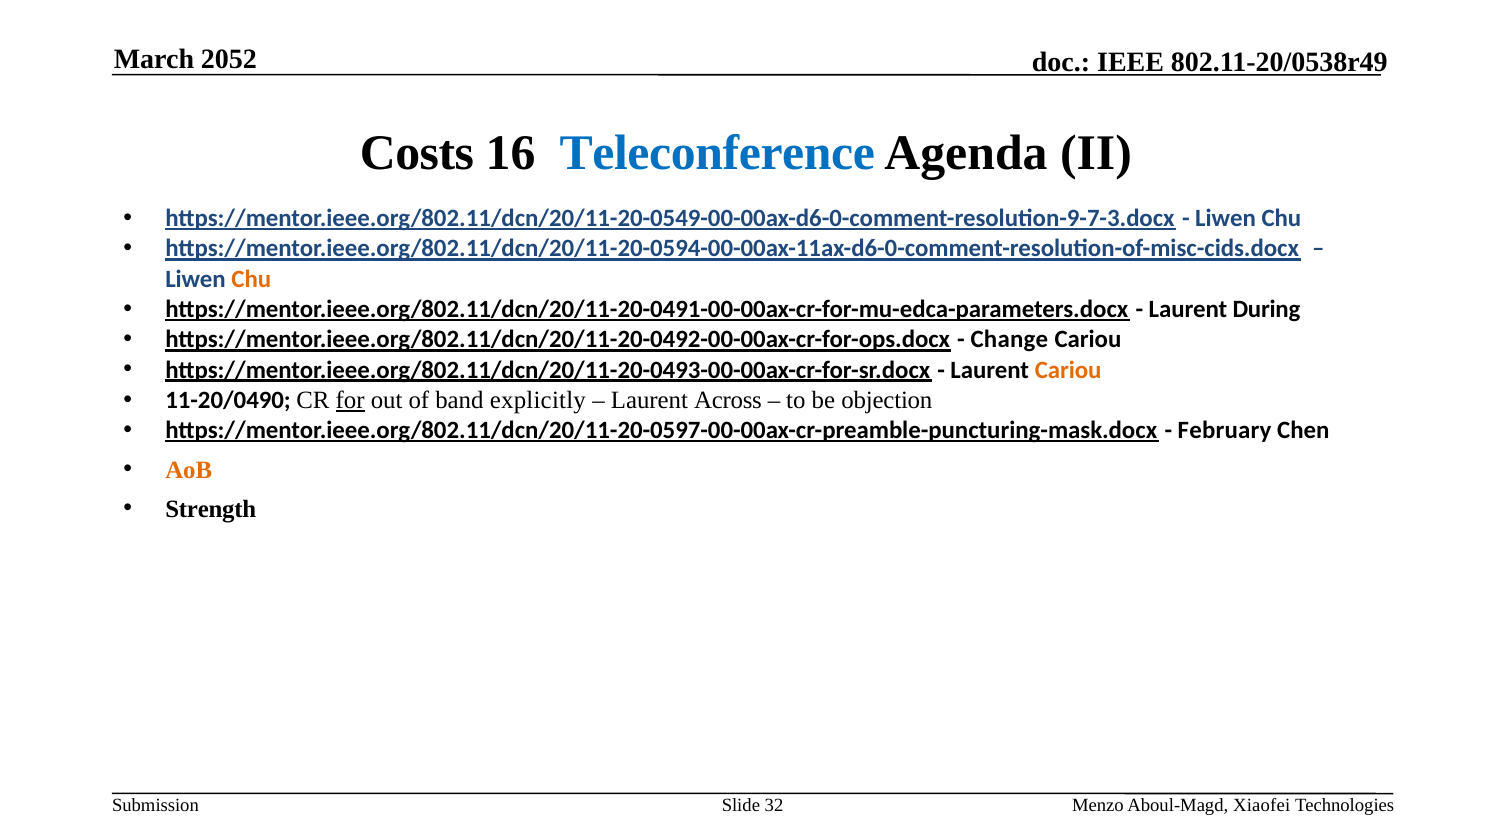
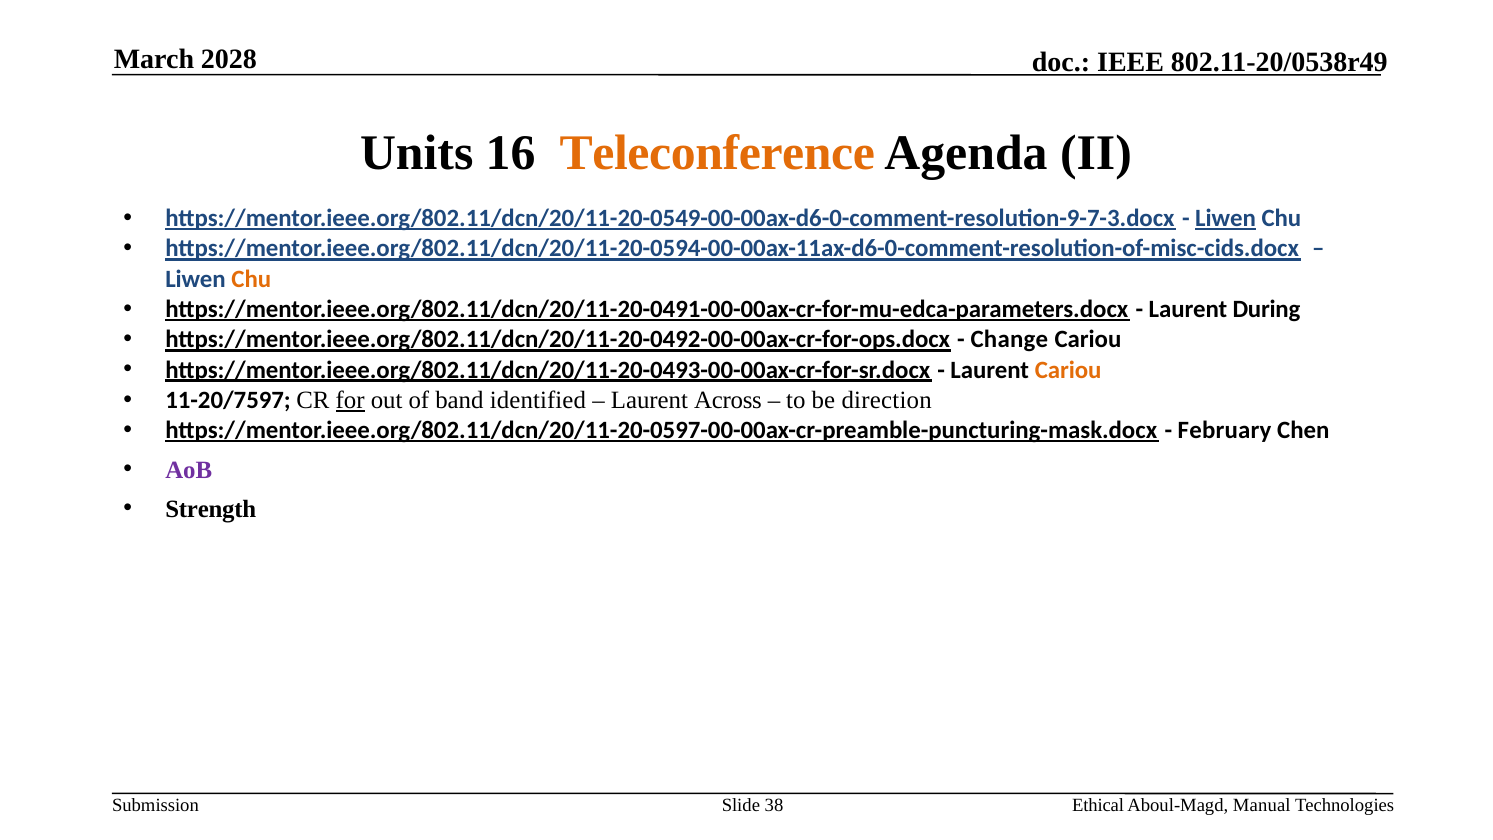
2052: 2052 -> 2028 (229, 59)
Costs: Costs -> Units (417, 153)
Teleconference colour: blue -> orange (717, 153)
Liwen underline: none -> present (1226, 218)
11-20/0490: 11-20/0490 -> 11-20/7597 (228, 400)
explicitly: explicitly -> identified (538, 400)
objection: objection -> direction (887, 400)
AoB colour: orange -> purple (189, 470)
32: 32 -> 38 (774, 805)
Menzo: Menzo -> Ethical (1098, 805)
Xiaofei: Xiaofei -> Manual (1262, 805)
